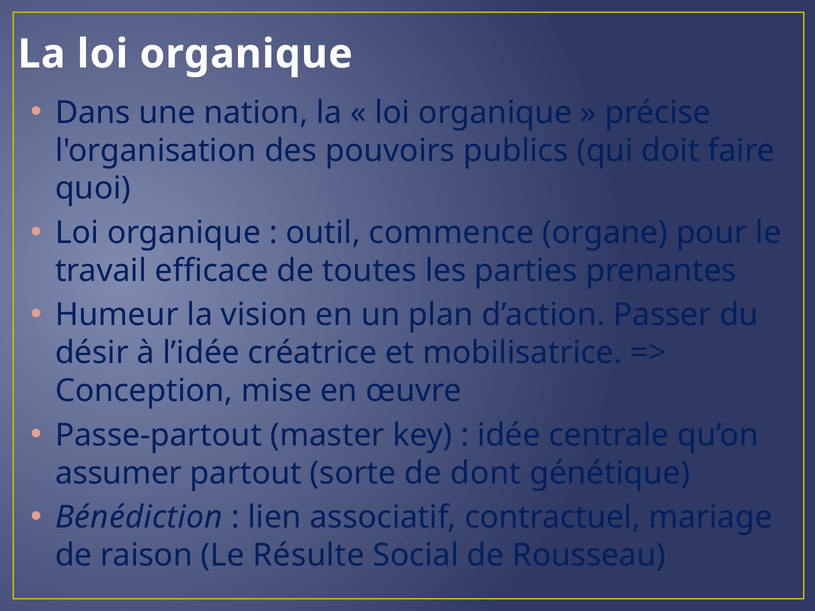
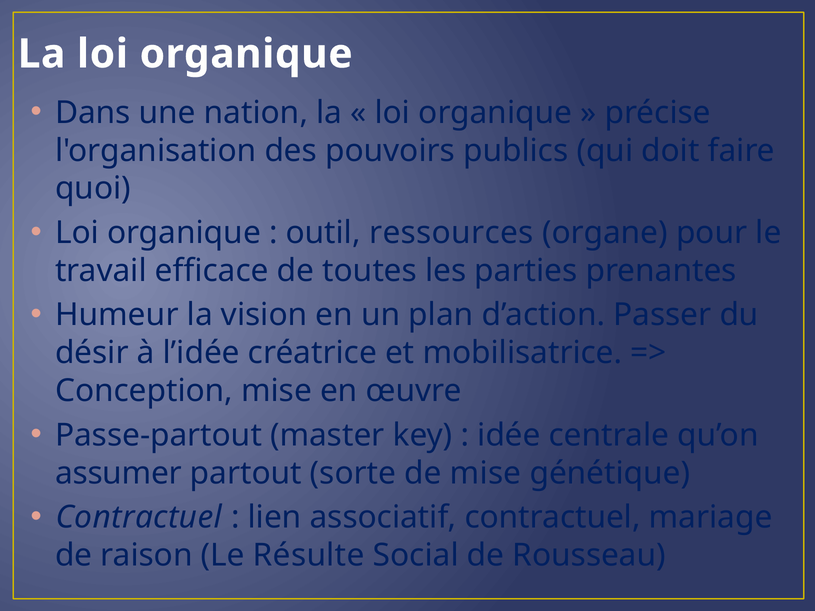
commence: commence -> ressources (451, 233)
de dont: dont -> mise (486, 473)
Bénédiction: Bénédiction -> Contractuel (139, 518)
